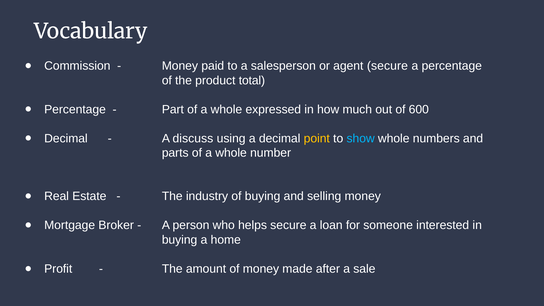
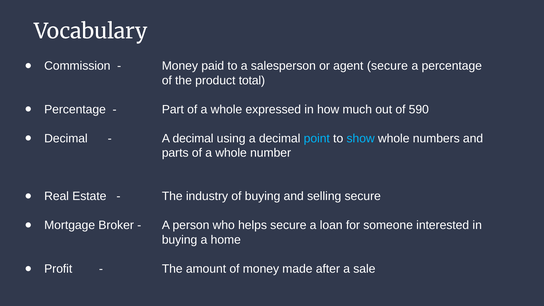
600: 600 -> 590 (419, 109)
discuss: discuss -> decimal (193, 138)
point colour: yellow -> light blue (317, 138)
selling money: money -> secure (363, 196)
